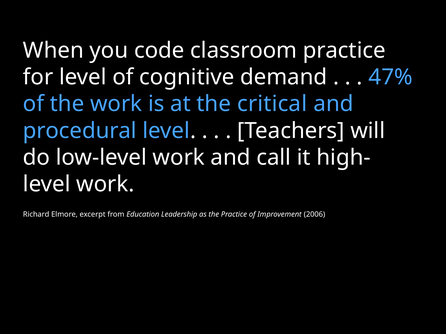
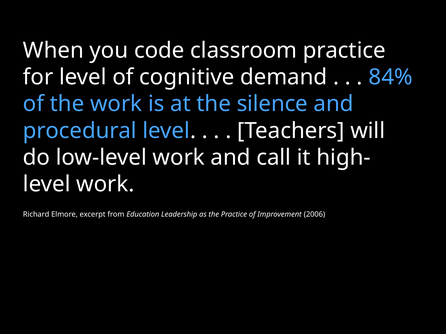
47%: 47% -> 84% (391, 77)
critical: critical -> silence (272, 104)
